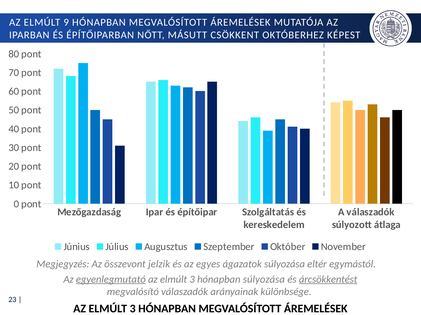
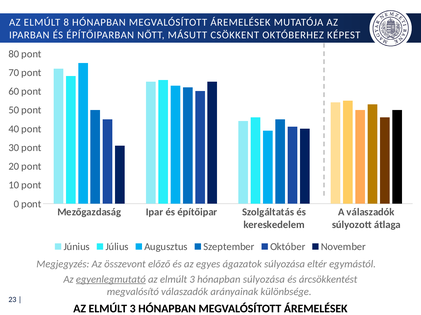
9: 9 -> 8 (66, 22)
jelzik: jelzik -> előző (159, 265)
árcsökkentést underline: present -> none (328, 280)
